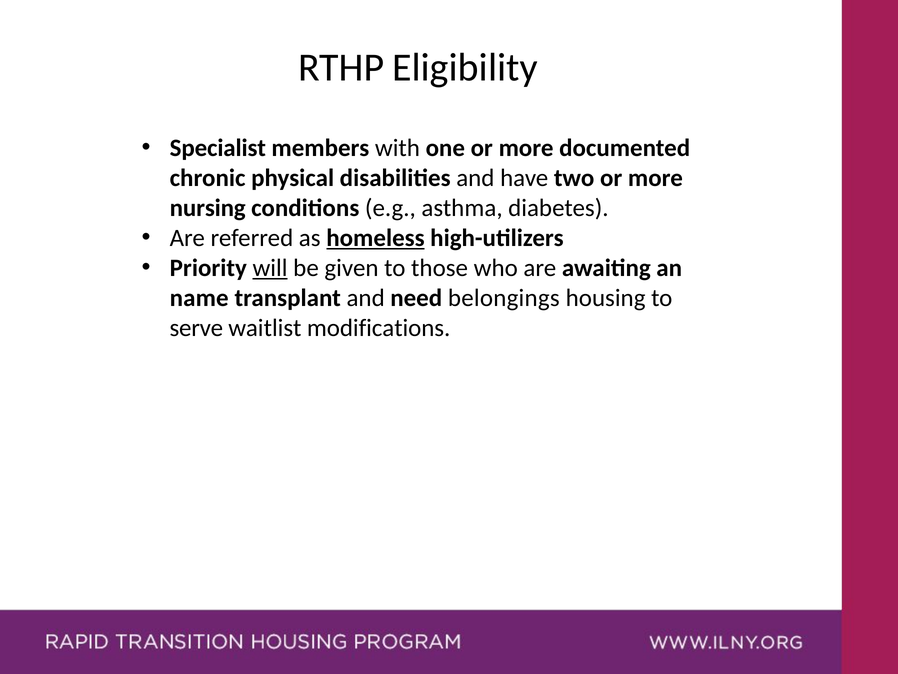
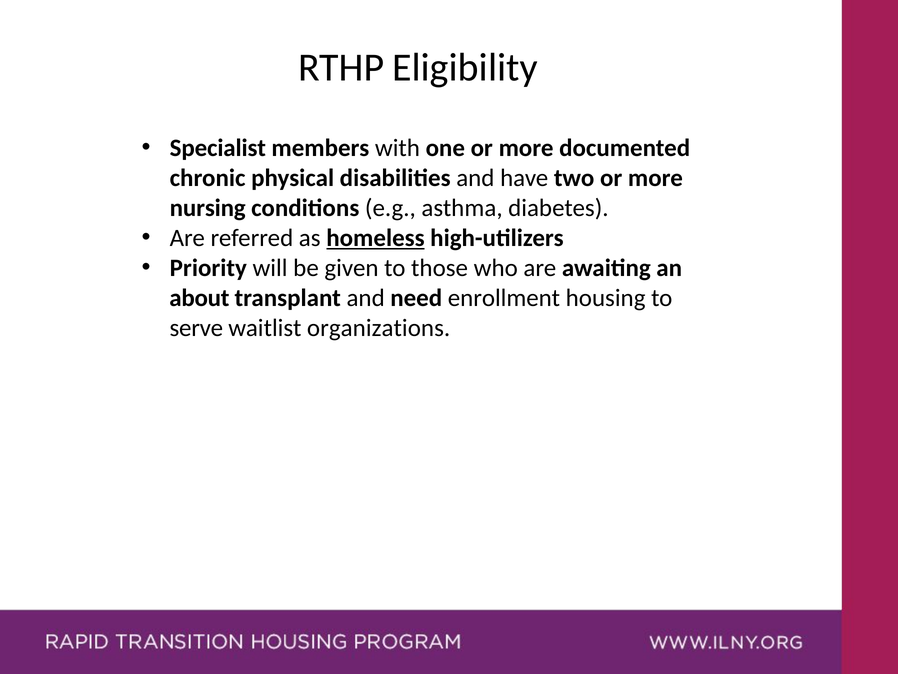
will underline: present -> none (270, 268)
name: name -> about (199, 298)
belongings: belongings -> enrollment (504, 298)
modifications: modifications -> organizations (379, 328)
